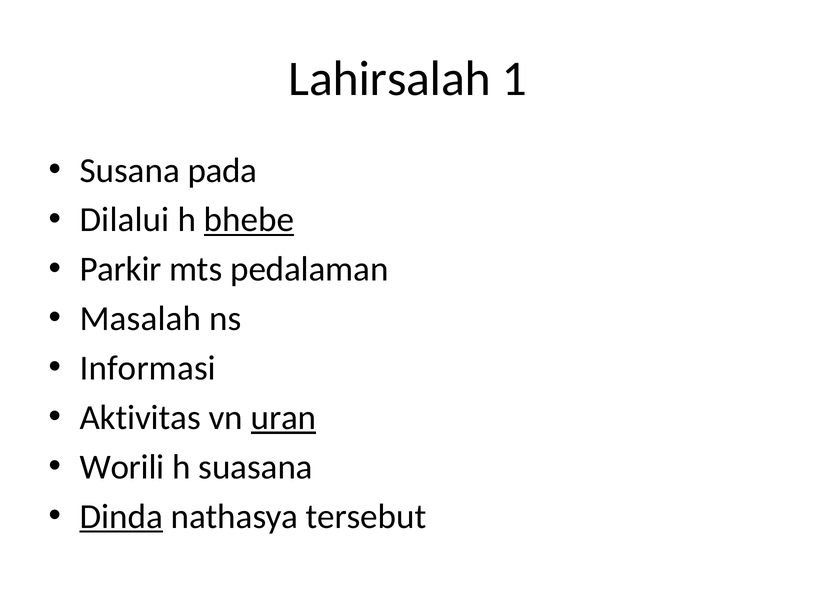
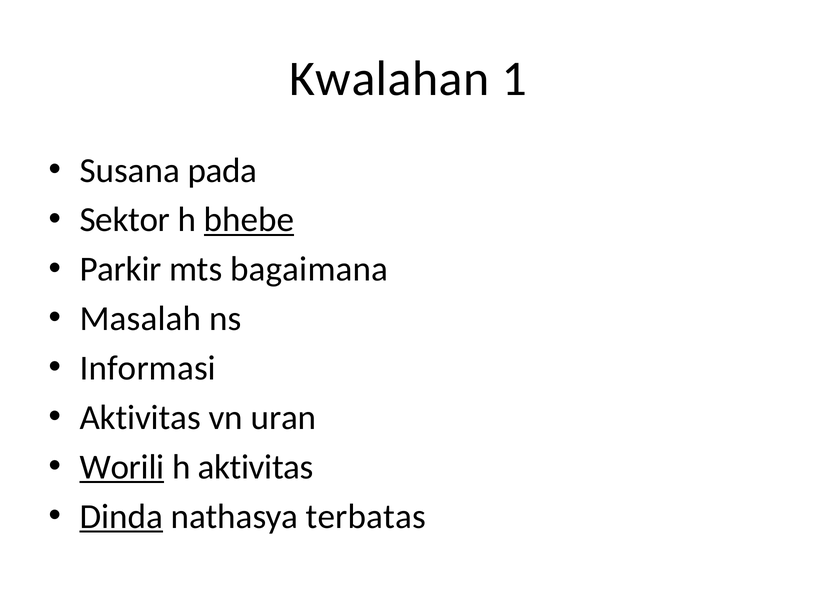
Lahirsalah: Lahirsalah -> Kwalahan (389, 79)
Dilalui: Dilalui -> Sektor (125, 220)
pedalaman: pedalaman -> bagaimana (309, 269)
uran underline: present -> none (284, 418)
Worili underline: none -> present (122, 467)
h suasana: suasana -> aktivitas (256, 467)
tersebut: tersebut -> terbatas (366, 517)
